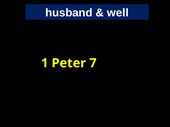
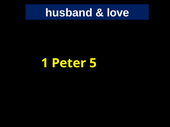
well: well -> love (118, 13)
7: 7 -> 5 (93, 63)
